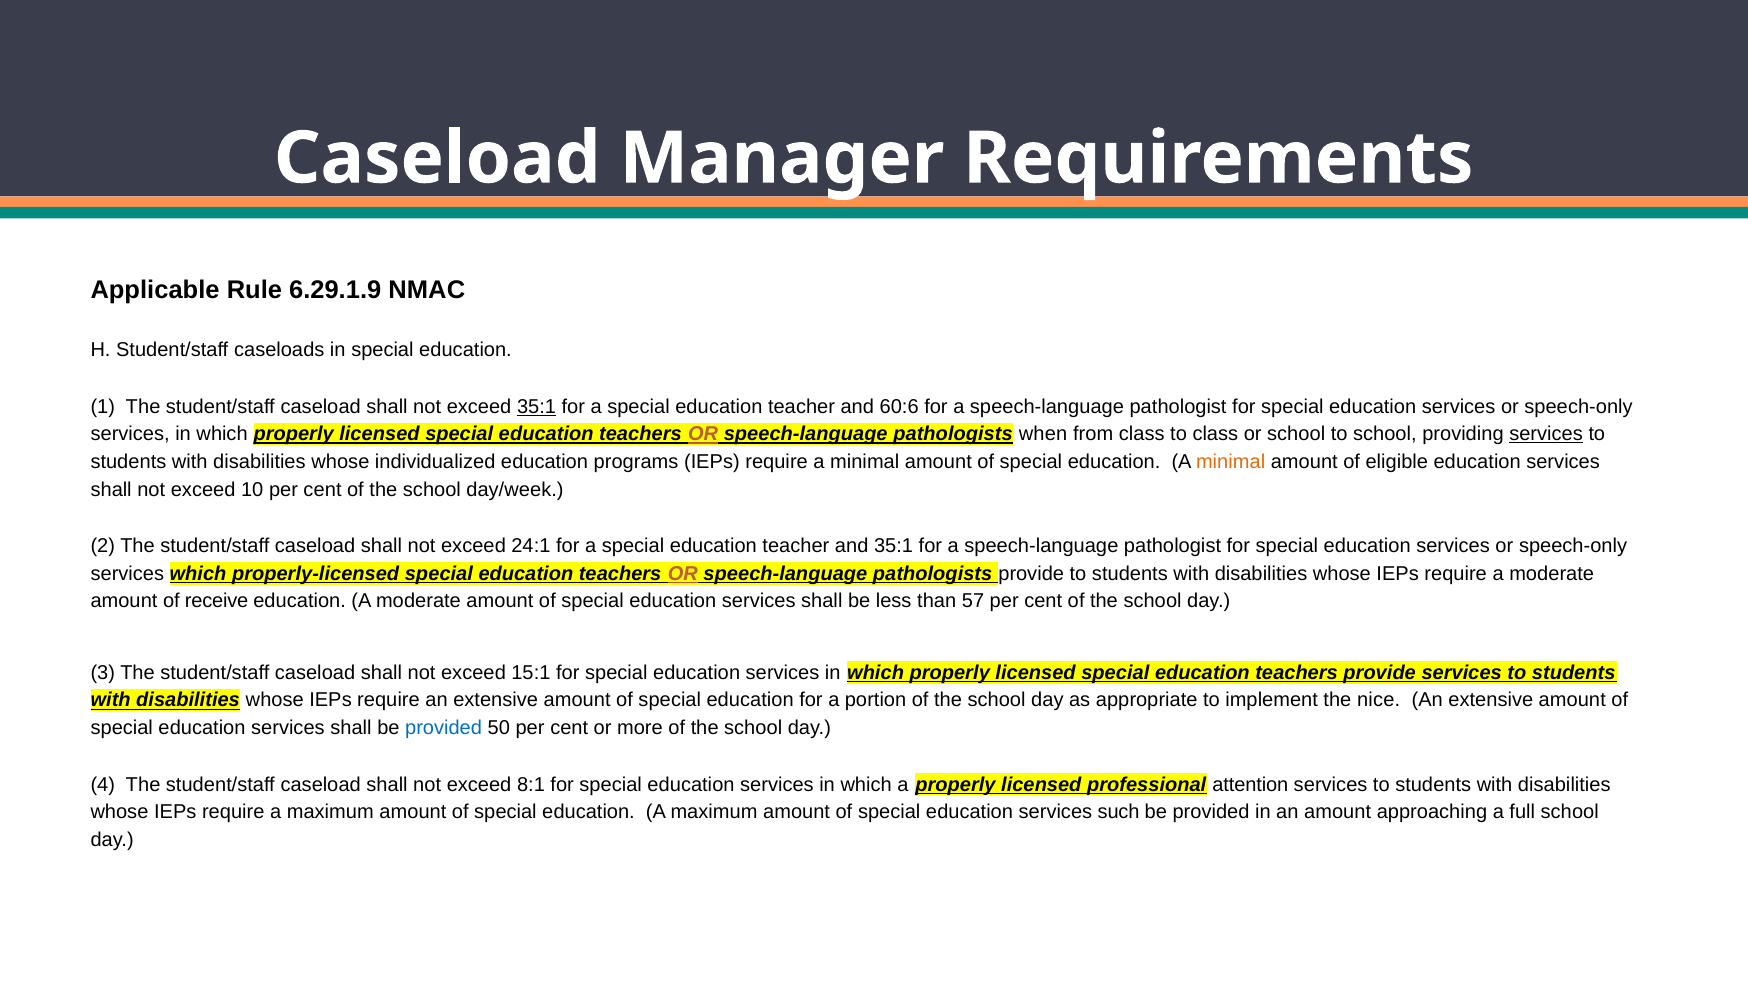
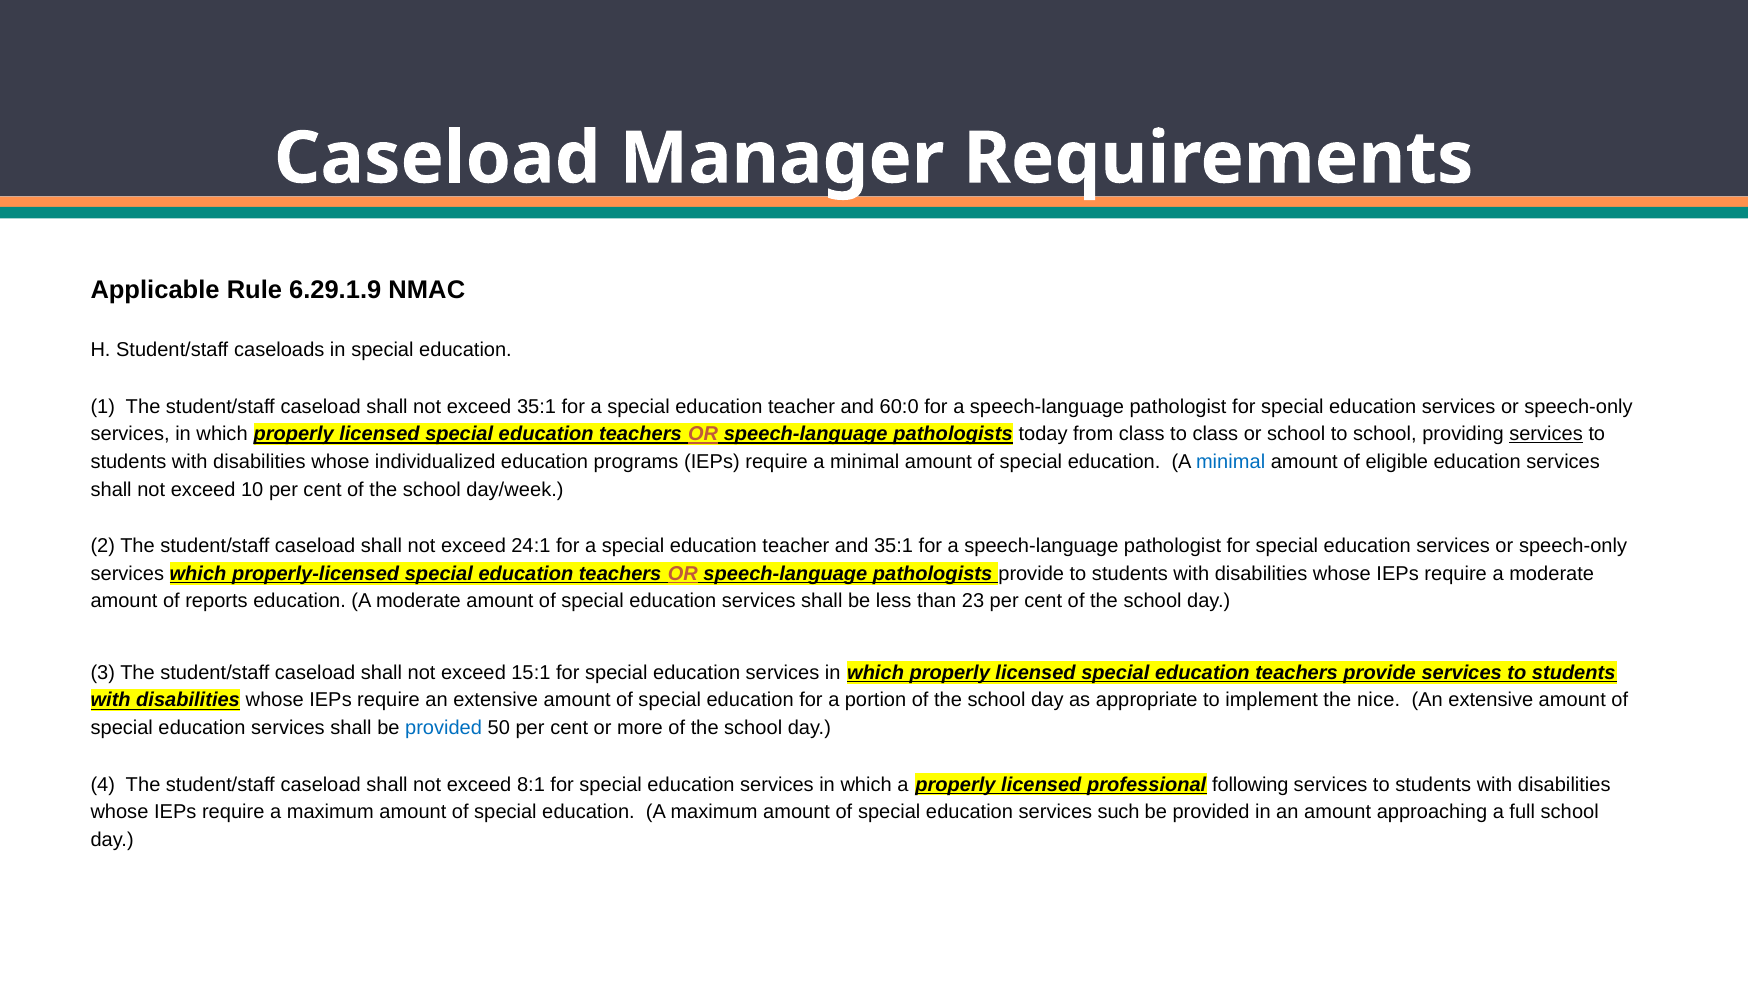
35:1 underline: present -> none (537, 407)
60:6: 60:6 -> 60:0 (899, 407)
when: when -> today (1043, 434)
minimal colour: orange -> blue (1231, 462)
receive: receive -> reports (216, 602)
57: 57 -> 23 (973, 602)
attention: attention -> following (1250, 785)
